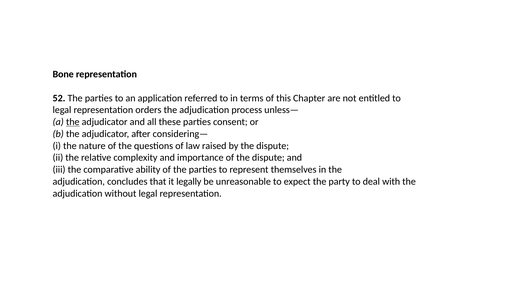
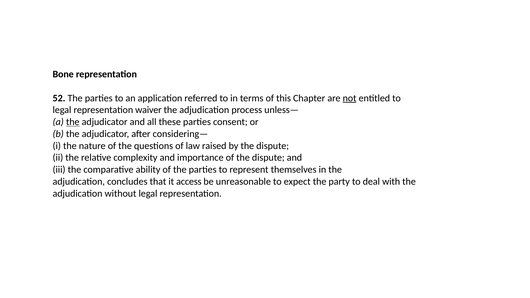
not underline: none -> present (350, 98)
orders: orders -> waiver (148, 110)
legally: legally -> access (189, 182)
